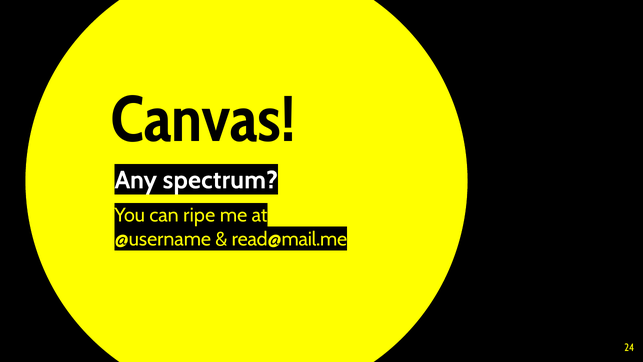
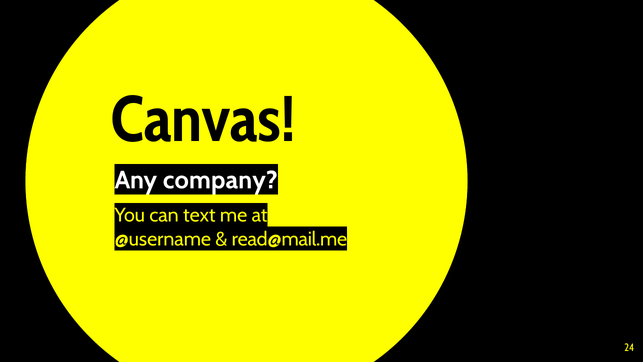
spectrum: spectrum -> company (220, 180)
ripe: ripe -> text (199, 215)
